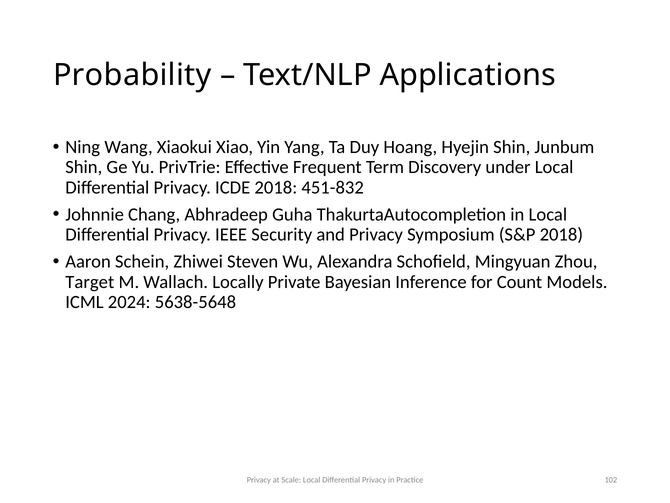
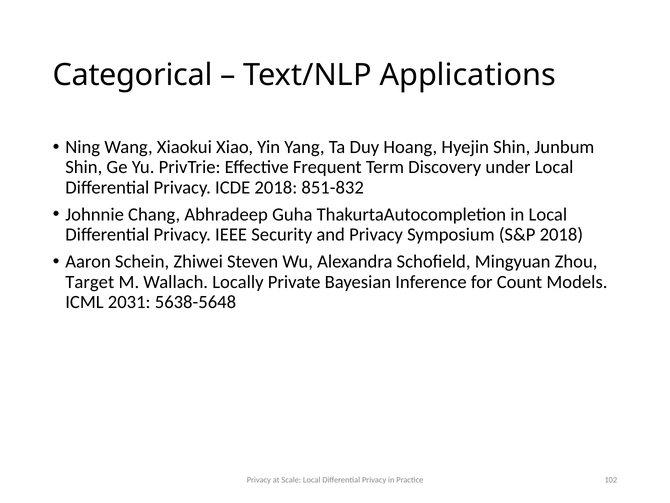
Probability: Probability -> Categorical (133, 75)
451-832: 451-832 -> 851-832 (333, 187)
2024: 2024 -> 2031 (129, 302)
